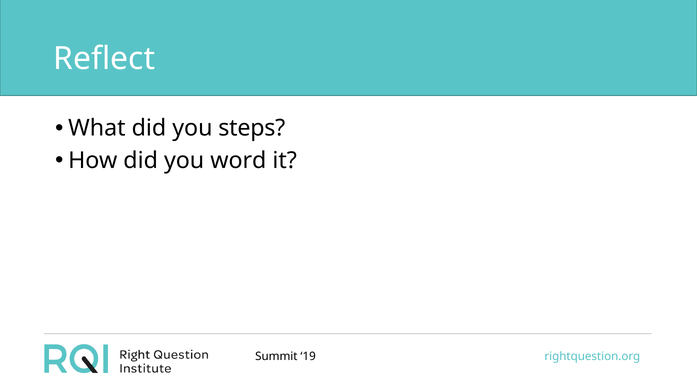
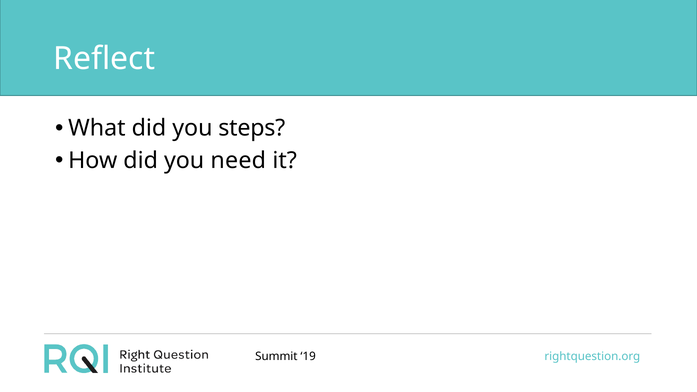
word: word -> need (238, 161)
